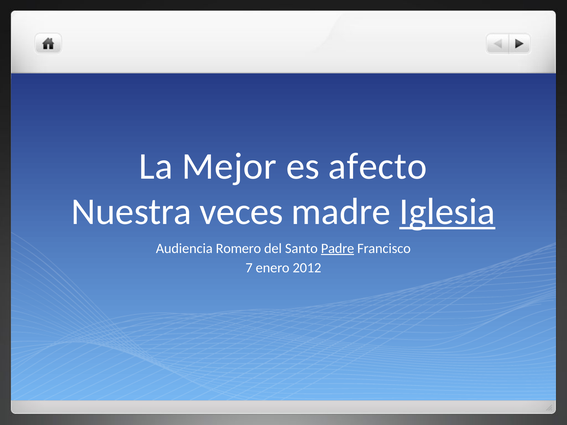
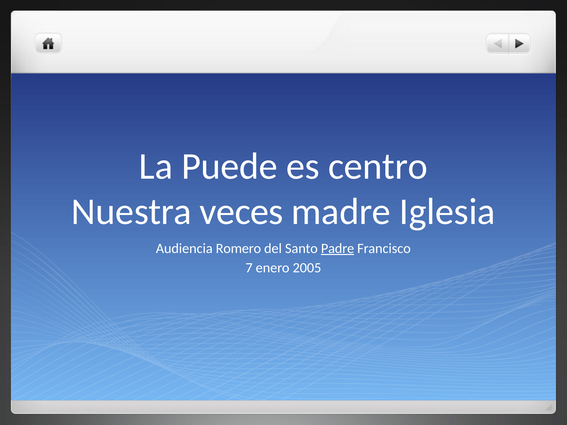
Mejor: Mejor -> Puede (229, 167)
afecto: afecto -> centro (378, 167)
Iglesia underline: present -> none (447, 212)
2012: 2012 -> 2005 (307, 268)
